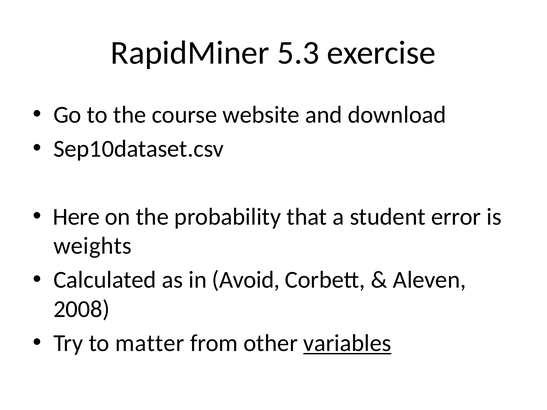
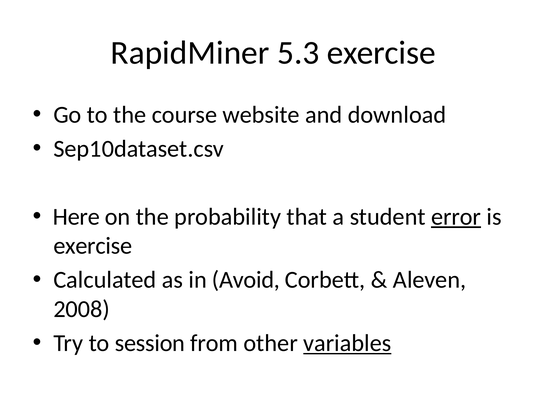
error underline: none -> present (456, 217)
weights: weights -> exercise (93, 246)
matter: matter -> session (150, 343)
